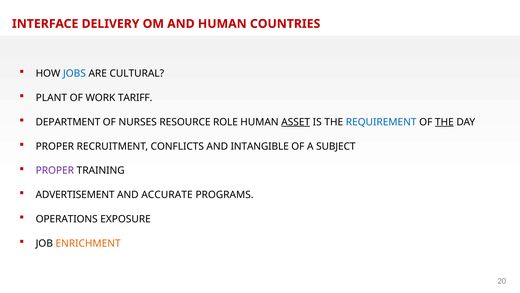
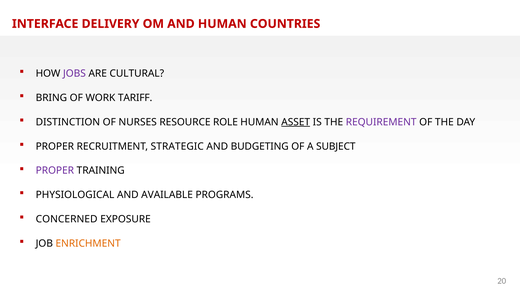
JOBS colour: blue -> purple (74, 73)
PLANT: PLANT -> BRING (51, 98)
DEPARTMENT: DEPARTMENT -> DISTINCTION (68, 122)
REQUIREMENT colour: blue -> purple (381, 122)
THE underline: present -> none (444, 122)
CONFLICTS: CONFLICTS -> STRATEGIC (177, 146)
INTANGIBLE: INTANGIBLE -> BUDGETING (260, 146)
ADVERTISEMENT: ADVERTISEMENT -> PHYSIOLOGICAL (75, 195)
ACCURATE: ACCURATE -> AVAILABLE (167, 195)
OPERATIONS: OPERATIONS -> CONCERNED (67, 219)
